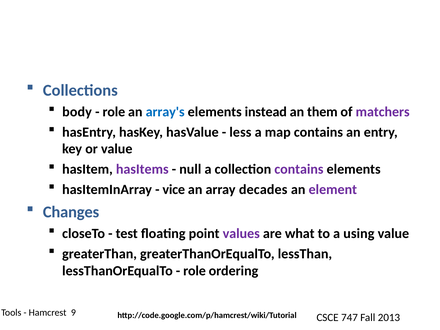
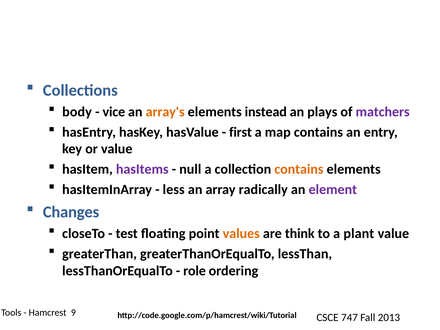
role: role -> vice (114, 112)
array's colour: blue -> orange (165, 112)
them: them -> plays (322, 112)
less: less -> first (241, 132)
contains colour: purple -> orange (299, 169)
vice: vice -> less (174, 190)
decades: decades -> radically (263, 190)
values colour: purple -> orange (241, 234)
what: what -> think (300, 234)
using: using -> plant (359, 234)
